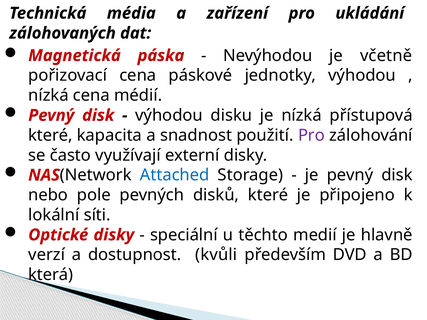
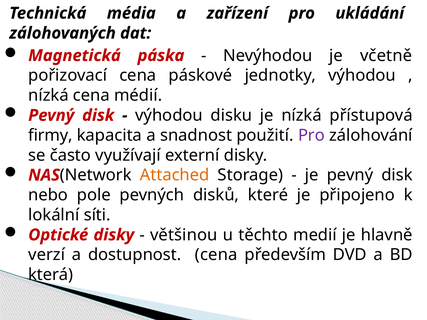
které: které -> firmy (50, 135)
Attached colour: blue -> orange (175, 175)
speciální: speciální -> většinou (184, 235)
dostupnost kvůli: kvůli -> cena (216, 255)
